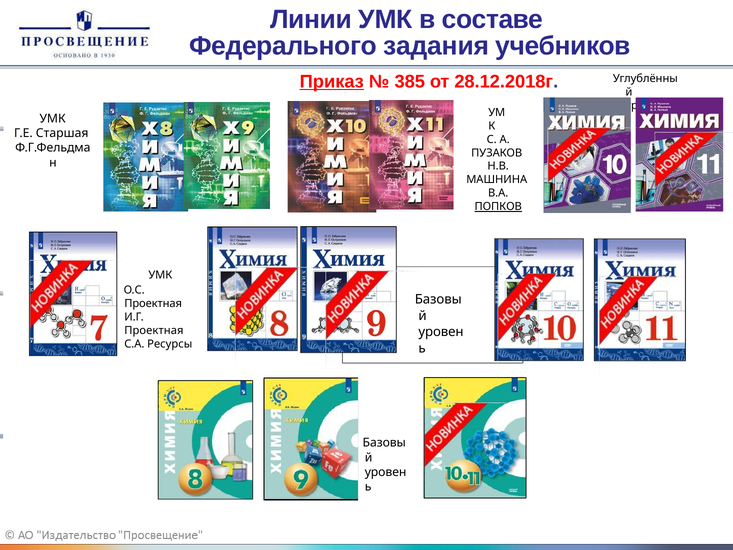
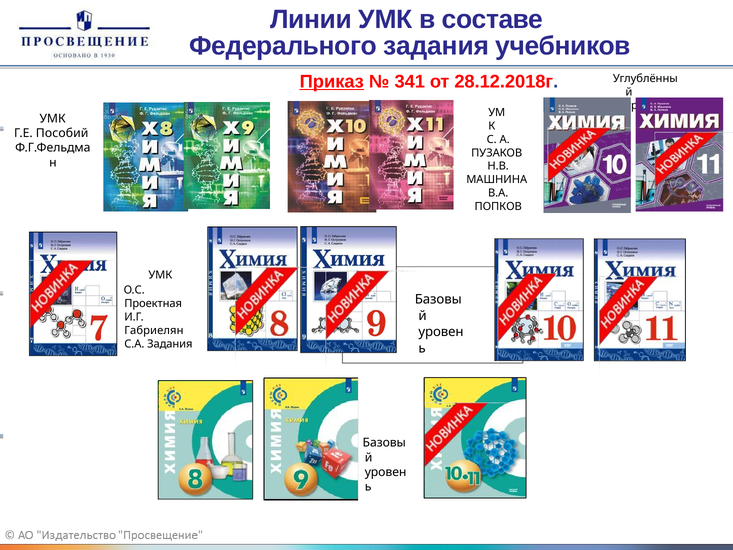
385: 385 -> 341 (410, 81)
Старшая: Старшая -> Пособий (62, 133)
ПОПКОВ underline: present -> none (498, 207)
Проектная: Проектная -> Габриелян (154, 330)
С.А Ресурсы: Ресурсы -> Задания (170, 344)
